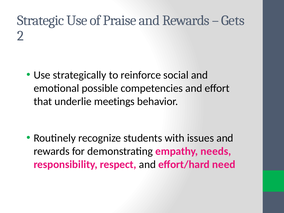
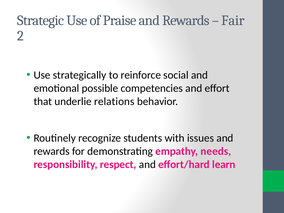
Gets: Gets -> Fair (233, 20)
meetings: meetings -> relations (114, 102)
need: need -> learn (224, 164)
